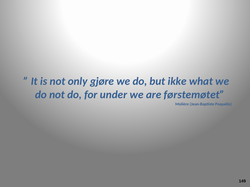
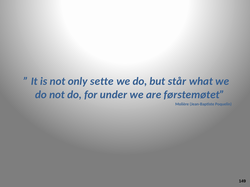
gjøre: gjøre -> sette (102, 82)
ikke: ikke -> står (177, 82)
